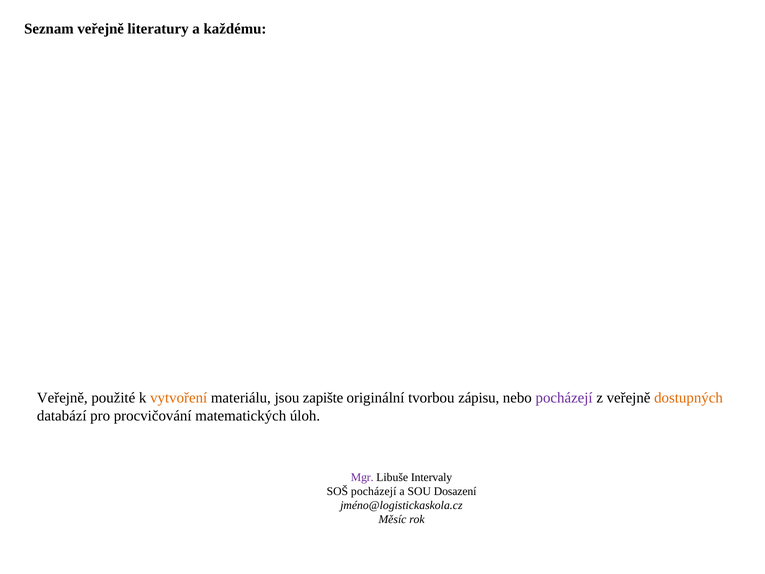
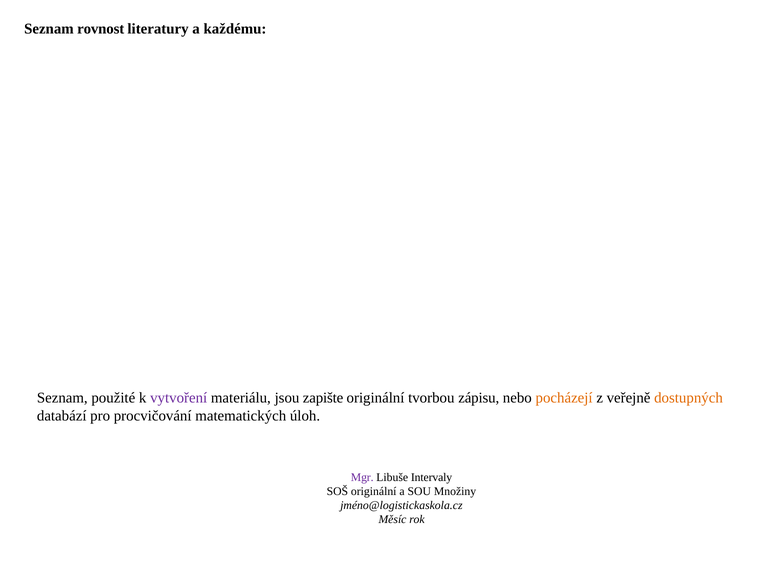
Seznam veřejně: veřejně -> rovnost (101, 29)
Veřejně: Veřejně -> Seznam (62, 398)
vytvoření colour: orange -> purple (179, 398)
pocházejí colour: purple -> orange (564, 398)
SOŠ pocházejí: pocházejí -> originální (374, 491)
Dosazení: Dosazení -> Množiny (455, 491)
